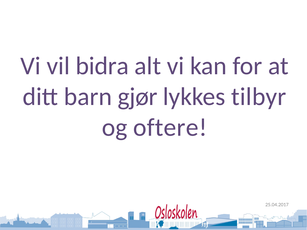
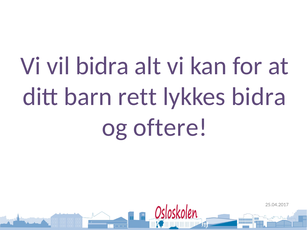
gjør: gjør -> rett (137, 97)
lykkes tilbyr: tilbyr -> bidra (259, 97)
